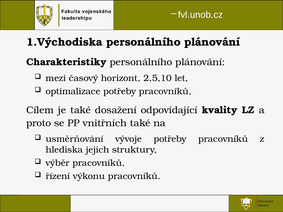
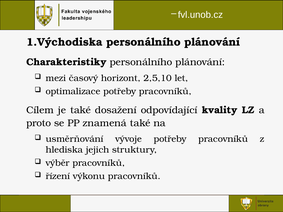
vnitřních: vnitřních -> znamená (105, 123)
